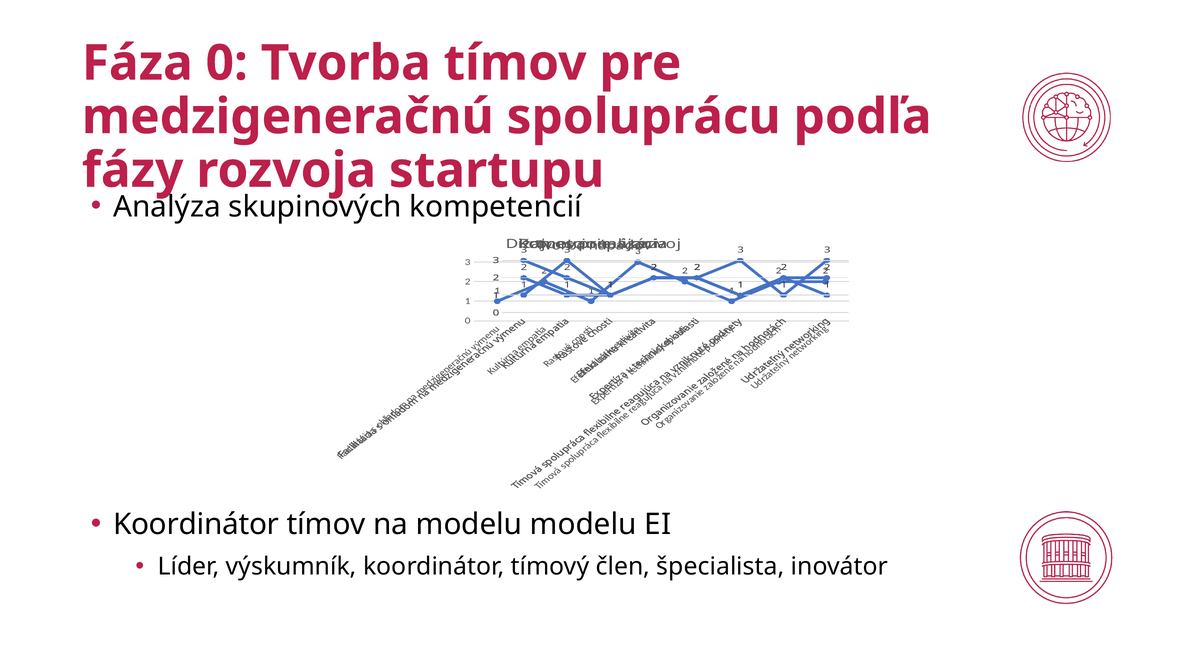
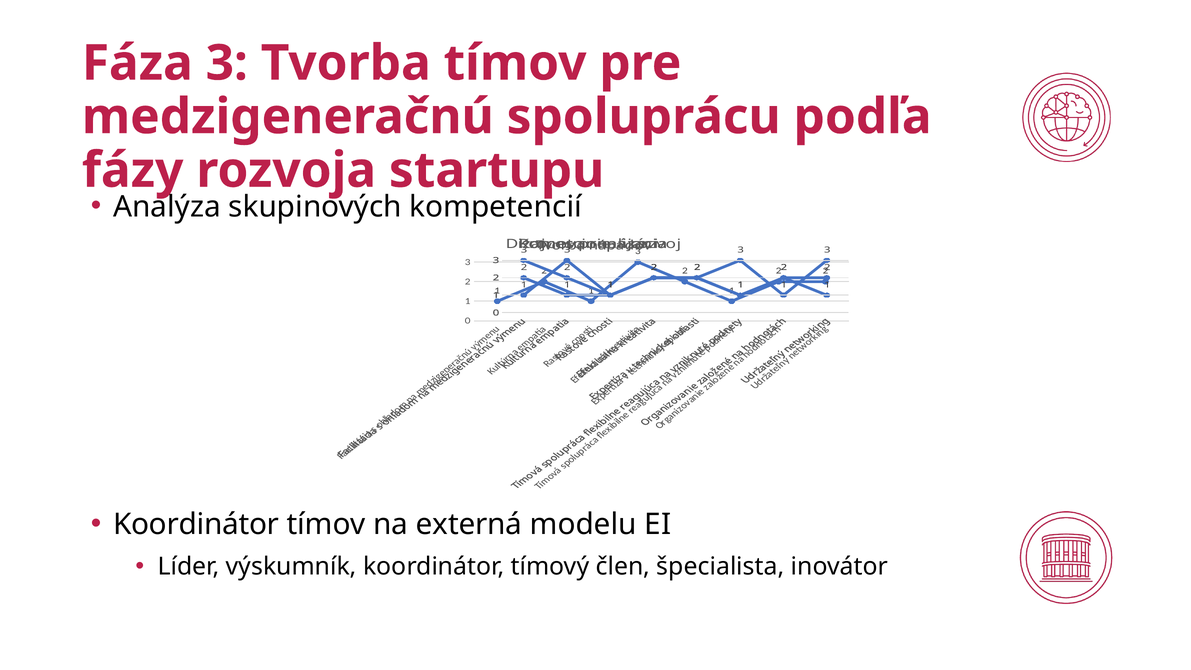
Fáza 0: 0 -> 3 (227, 63)
na modelu: modelu -> externá (469, 524)
